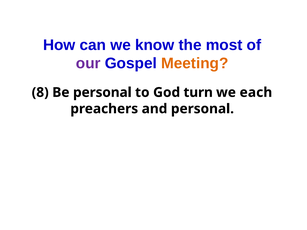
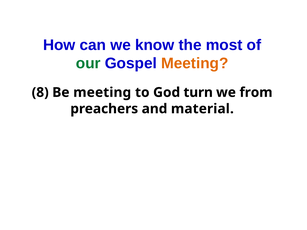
our colour: purple -> green (88, 63)
Be personal: personal -> meeting (102, 93)
each: each -> from (256, 93)
and personal: personal -> material (202, 109)
